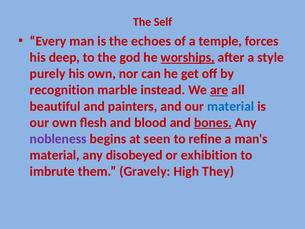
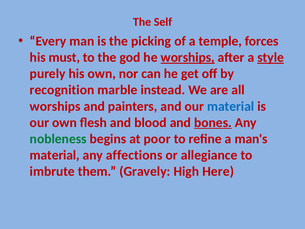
echoes: echoes -> picking (151, 41)
deep: deep -> must (64, 57)
style underline: none -> present (271, 57)
are underline: present -> none (219, 90)
beautiful: beautiful -> worships (55, 106)
nobleness colour: purple -> green (58, 139)
seen: seen -> poor (157, 139)
disobeyed: disobeyed -> affections (134, 155)
exhibition: exhibition -> allegiance (209, 155)
They: They -> Here (218, 171)
